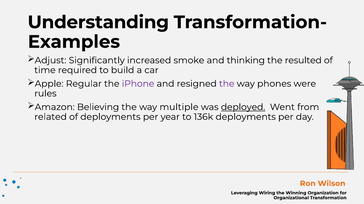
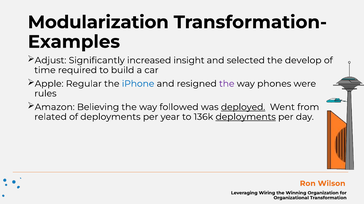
Understanding: Understanding -> Modularization (98, 22)
smoke: smoke -> insight (189, 61)
thinking: thinking -> selected (246, 61)
resulted: resulted -> develop (303, 61)
iPhone colour: purple -> blue (138, 84)
multiple: multiple -> followed (179, 107)
deployments underline: none -> present (246, 117)
